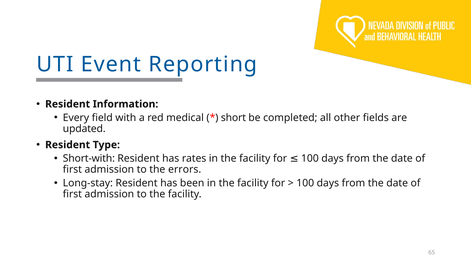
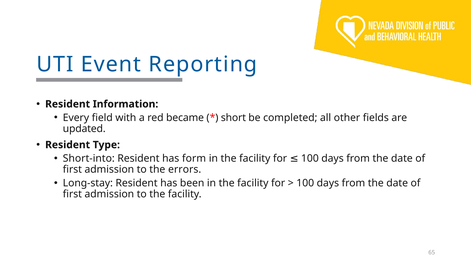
medical: medical -> became (185, 118)
Short-with: Short-with -> Short-into (89, 158)
rates: rates -> form (194, 158)
